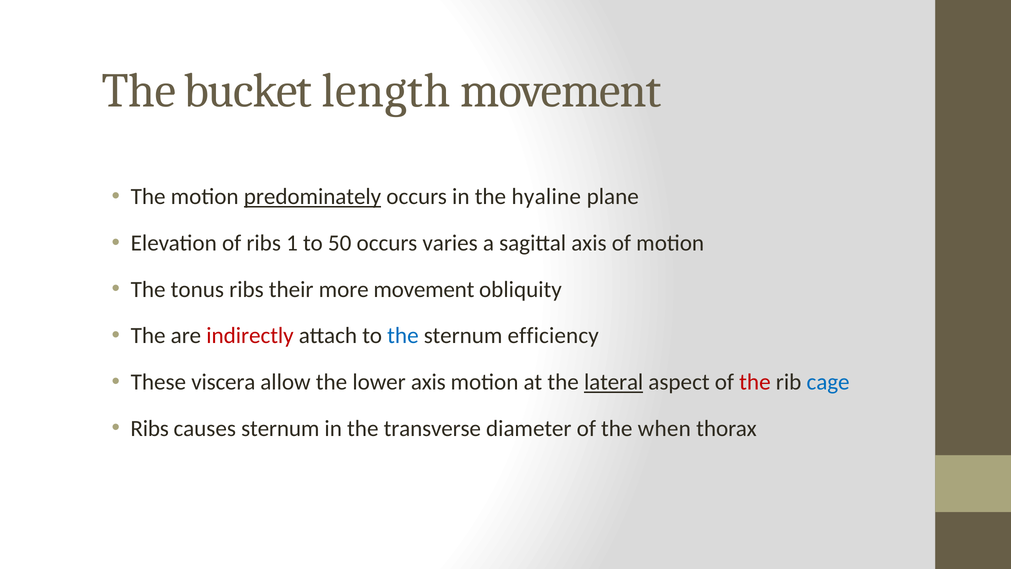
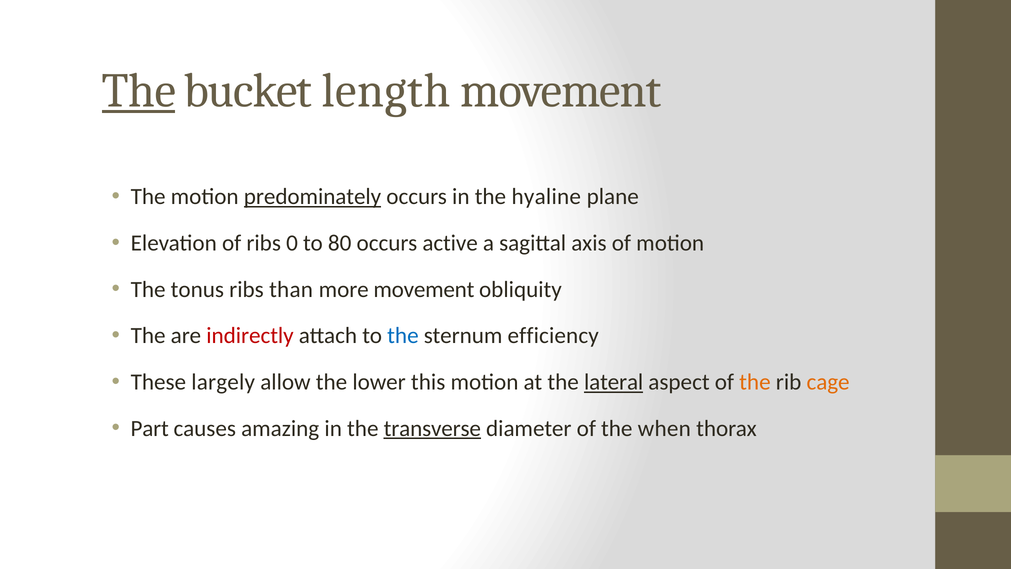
The underline: none -> present (139, 91)
1: 1 -> 0 (292, 243)
50: 50 -> 80 (340, 243)
varies: varies -> active (450, 243)
their: their -> than (291, 289)
viscera: viscera -> largely (223, 382)
lower axis: axis -> this (428, 382)
the colour: red -> orange (755, 382)
cage colour: blue -> orange (828, 382)
Ribs: Ribs -> Part (150, 428)
causes sternum: sternum -> amazing (280, 428)
transverse underline: none -> present (432, 428)
